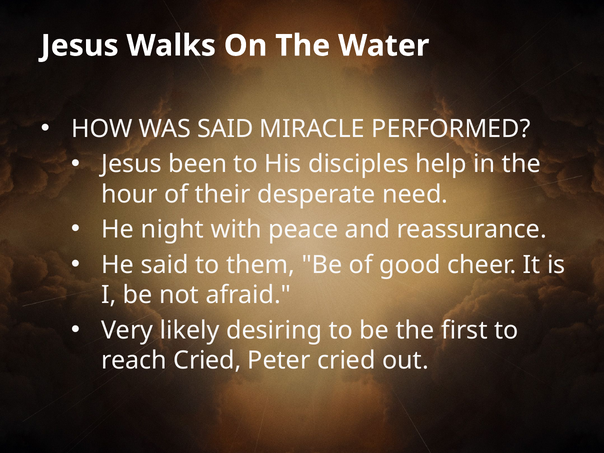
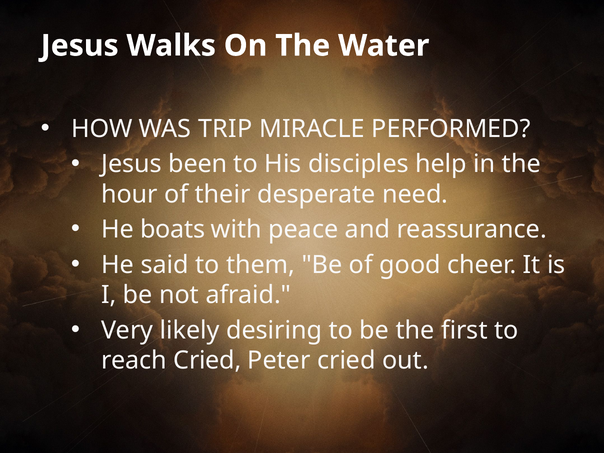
WAS SAID: SAID -> TRIP (225, 129)
night: night -> boats (173, 230)
